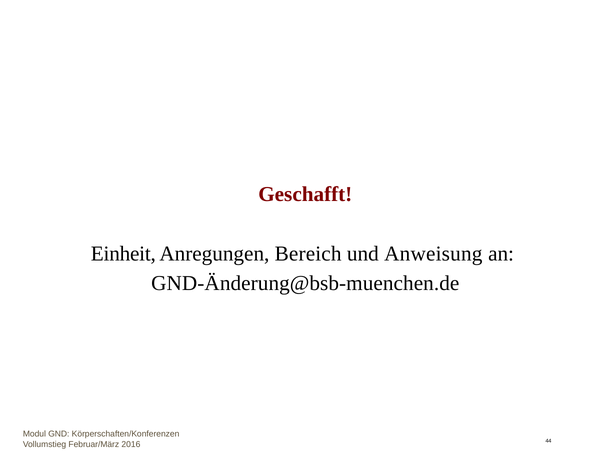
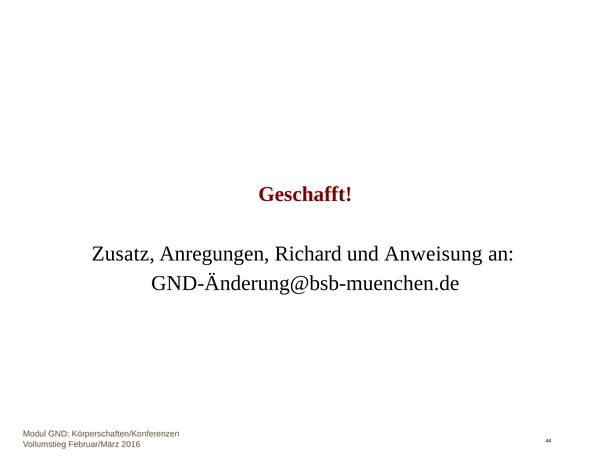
Einheit: Einheit -> Zusatz (123, 254)
Bereich: Bereich -> Richard (308, 254)
